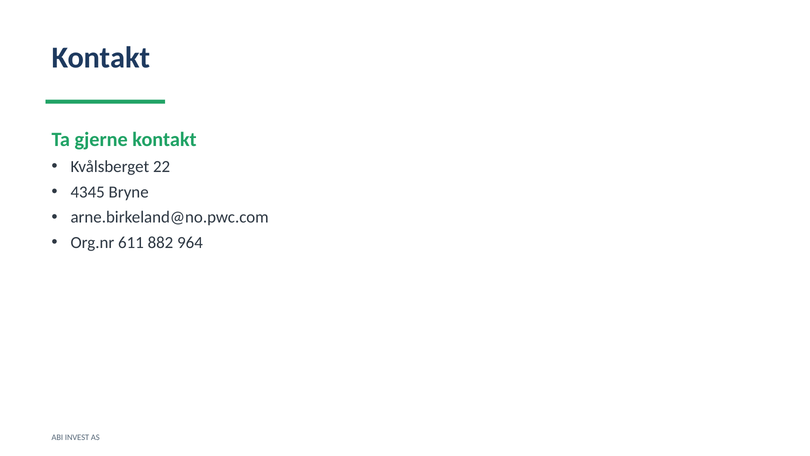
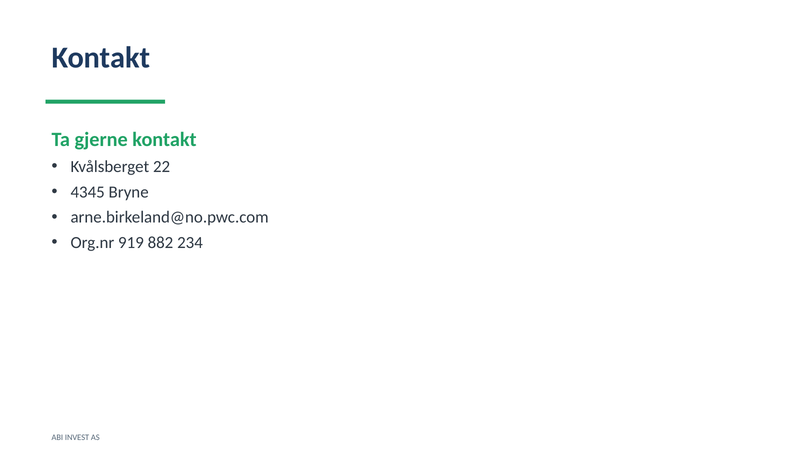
611: 611 -> 919 (131, 243)
964: 964 -> 234 (190, 243)
